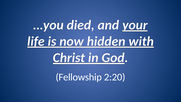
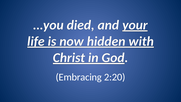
Fellowship: Fellowship -> Embracing (79, 77)
